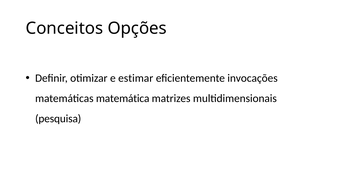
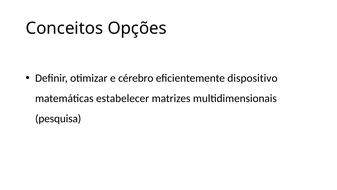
estimar: estimar -> cérebro (136, 78)
invocações: invocações -> dispositivo (252, 78)
matemática: matemática -> estabelecer (123, 98)
